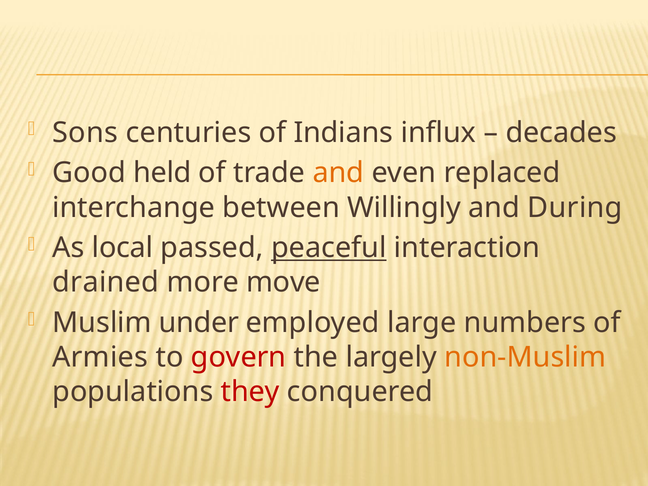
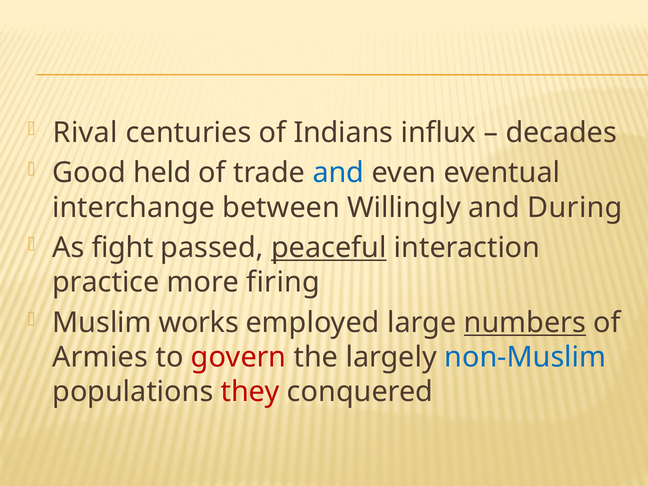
Sons: Sons -> Rival (85, 133)
and colour: orange -> blue (338, 173)
replaced: replaced -> eventual (502, 173)
local: local -> fight (123, 248)
drained: drained -> practice (106, 282)
move: move -> firing (283, 282)
under: under -> works (199, 323)
numbers underline: none -> present (525, 323)
non-Muslim colour: orange -> blue (525, 357)
